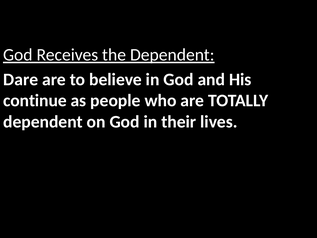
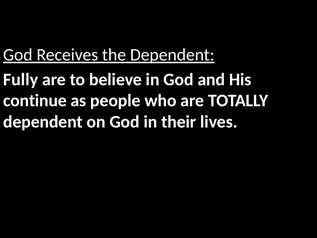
Dare: Dare -> Fully (21, 79)
